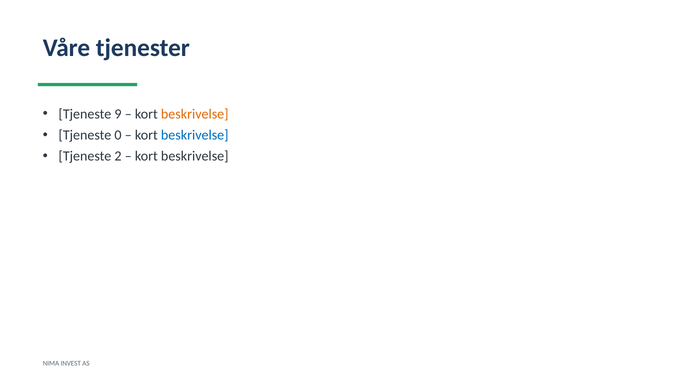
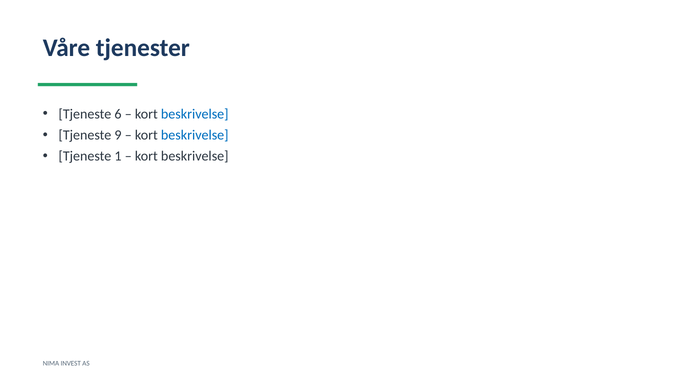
9: 9 -> 6 (118, 114)
beskrivelse colour: orange -> blue (195, 114)
0: 0 -> 9 (118, 135)
2: 2 -> 1 (118, 156)
